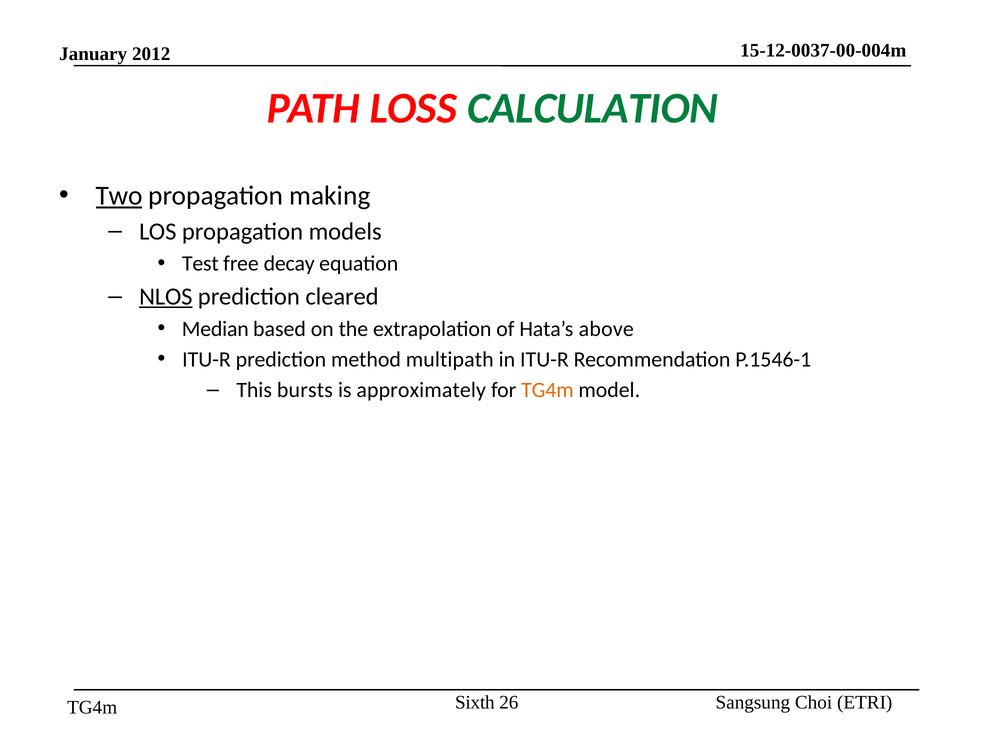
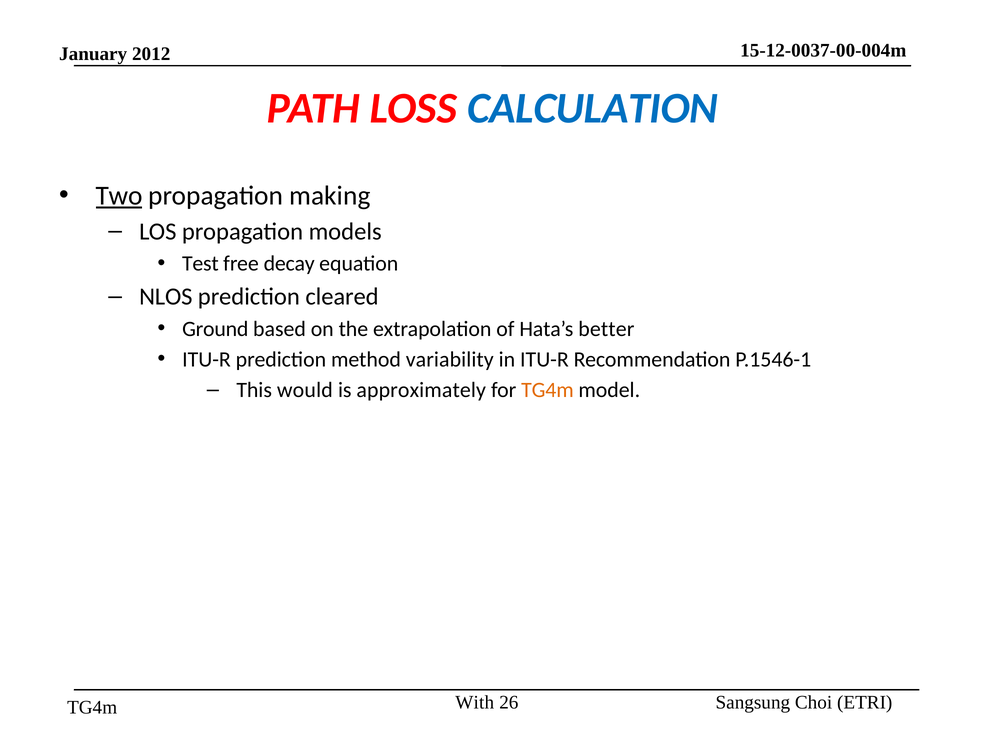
CALCULATION colour: green -> blue (593, 108)
NLOS underline: present -> none (166, 297)
Median: Median -> Ground (215, 329)
above: above -> better (606, 329)
multipath: multipath -> variability (450, 359)
bursts: bursts -> would (305, 390)
Sixth: Sixth -> With (475, 702)
